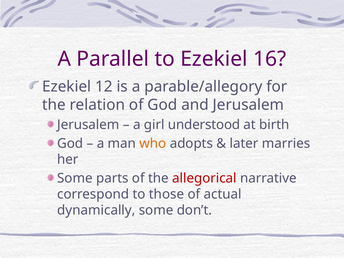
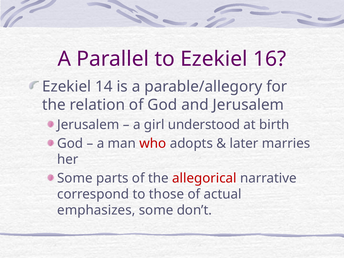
12: 12 -> 14 (104, 86)
who colour: orange -> red (153, 143)
dynamically: dynamically -> emphasizes (96, 210)
